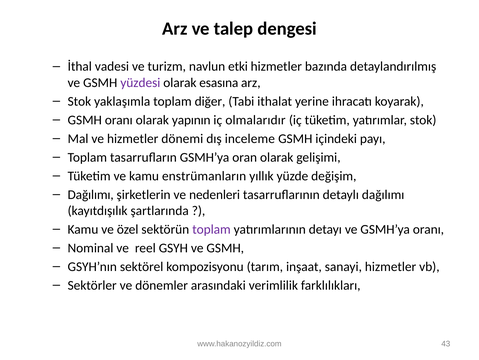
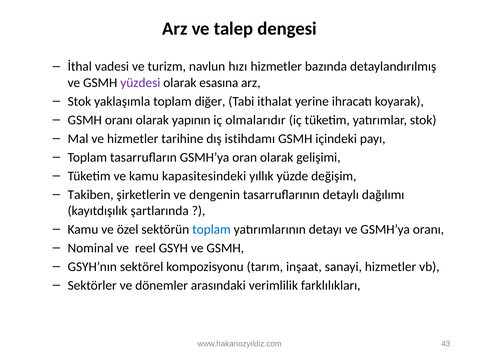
etki: etki -> hızı (238, 66)
dönemi: dönemi -> tarihine (182, 138)
inceleme: inceleme -> istihdamı (250, 138)
enstrümanların: enstrümanların -> kapasitesindeki (204, 176)
Dağılımı: Dağılımı -> Takiben (91, 194)
nedenleri: nedenleri -> dengenin (215, 194)
toplam colour: purple -> blue (211, 229)
